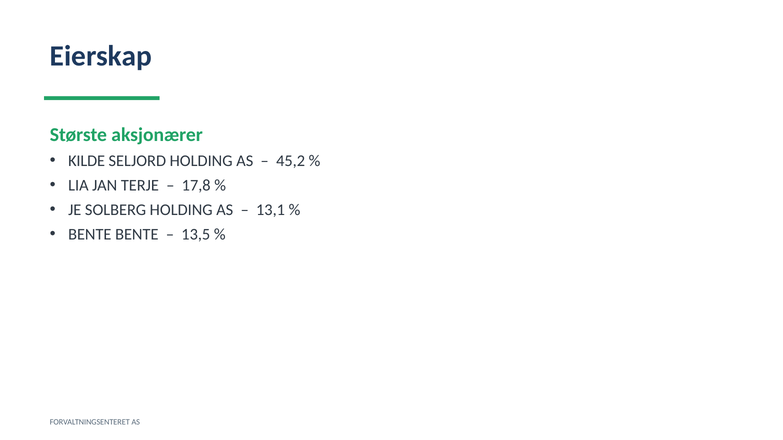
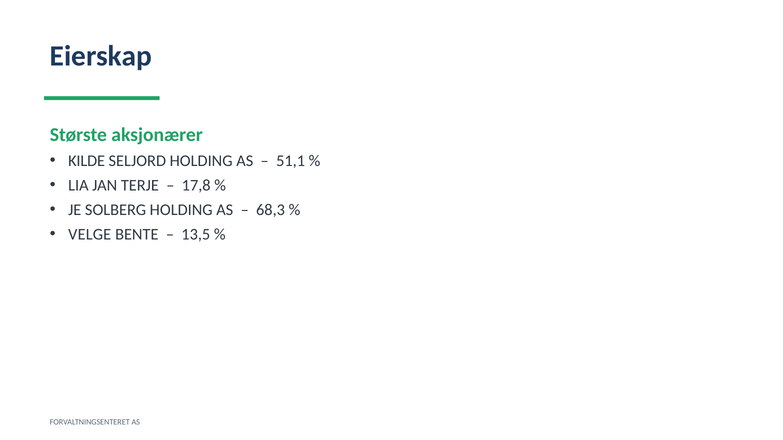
45,2: 45,2 -> 51,1 (291, 161)
13,1: 13,1 -> 68,3 (271, 210)
BENTE: BENTE -> VELGE (90, 234)
